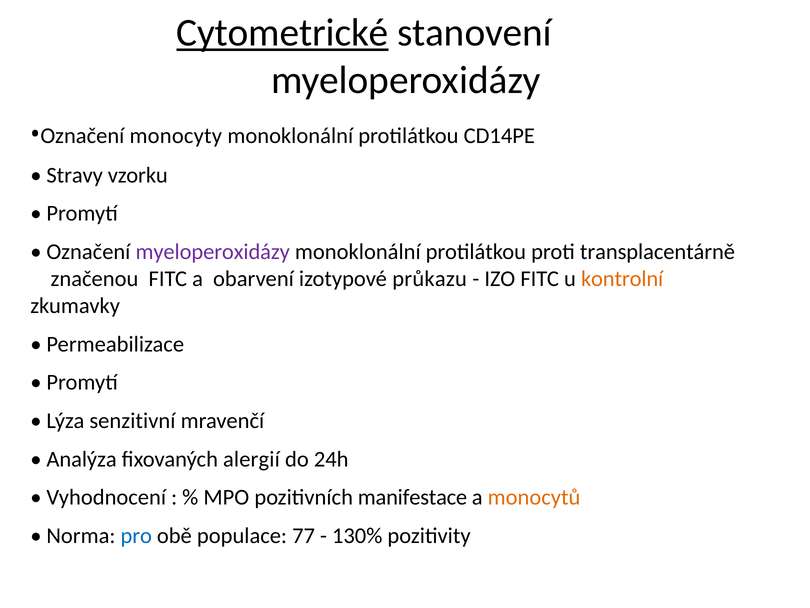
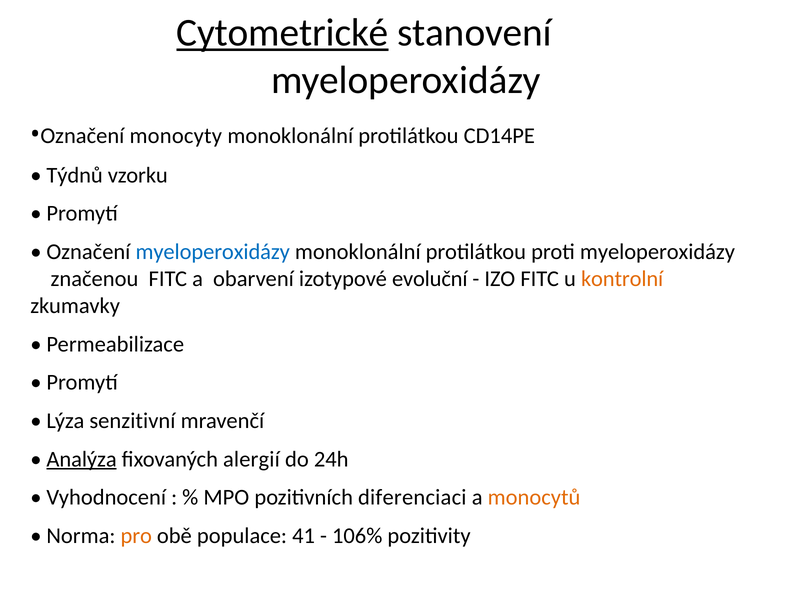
Stravy: Stravy -> Týdnů (75, 175)
myeloperoxidázy colour: purple -> blue (213, 252)
proti transplacentárně: transplacentárně -> myeloperoxidázy (657, 252)
průkazu: průkazu -> evoluční (430, 279)
Analýza underline: none -> present (82, 459)
manifestace: manifestace -> diferenciaci (412, 497)
pro colour: blue -> orange (136, 535)
77: 77 -> 41 (304, 535)
130%: 130% -> 106% (357, 535)
